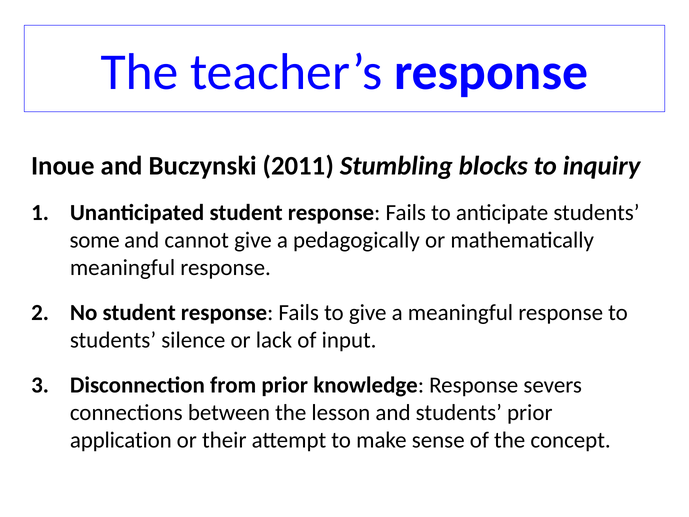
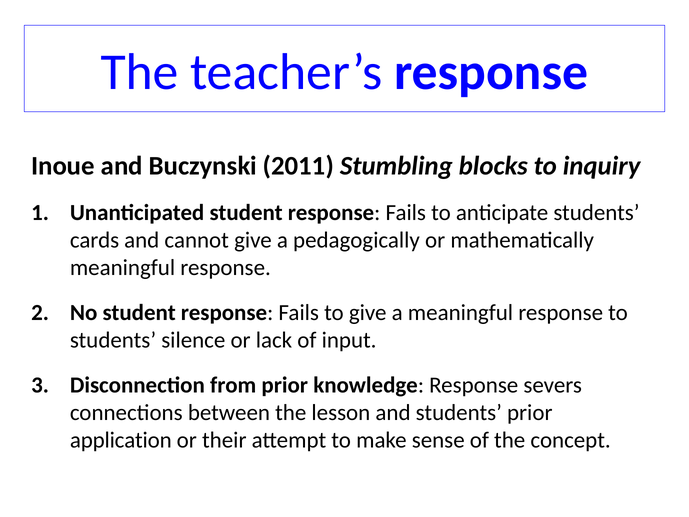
some: some -> cards (95, 240)
